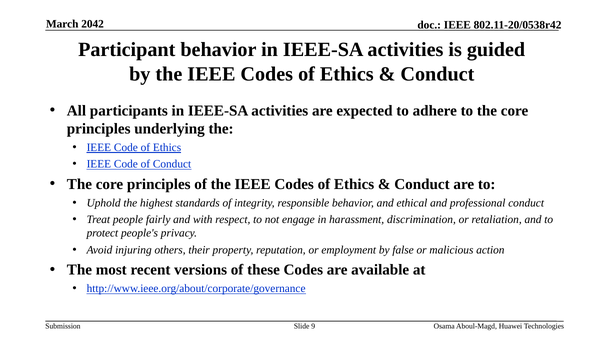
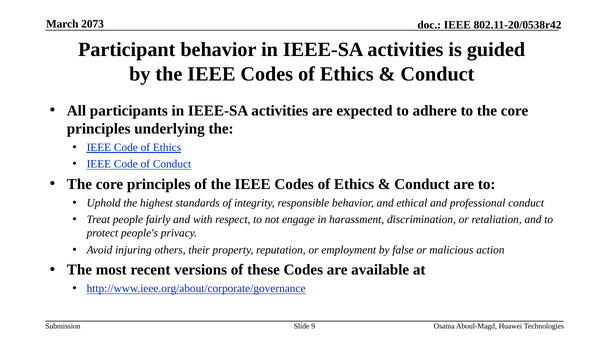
2042: 2042 -> 2073 (93, 24)
